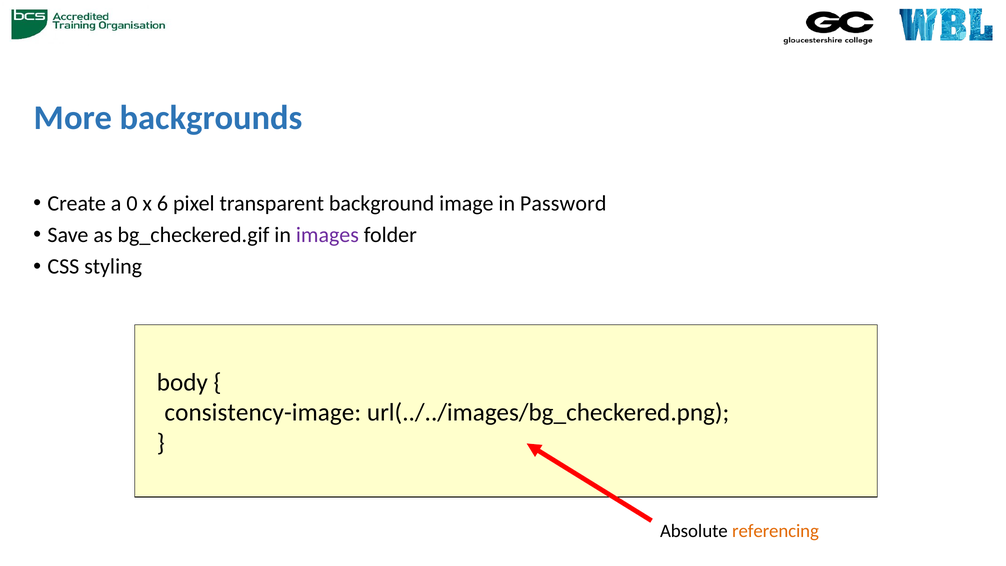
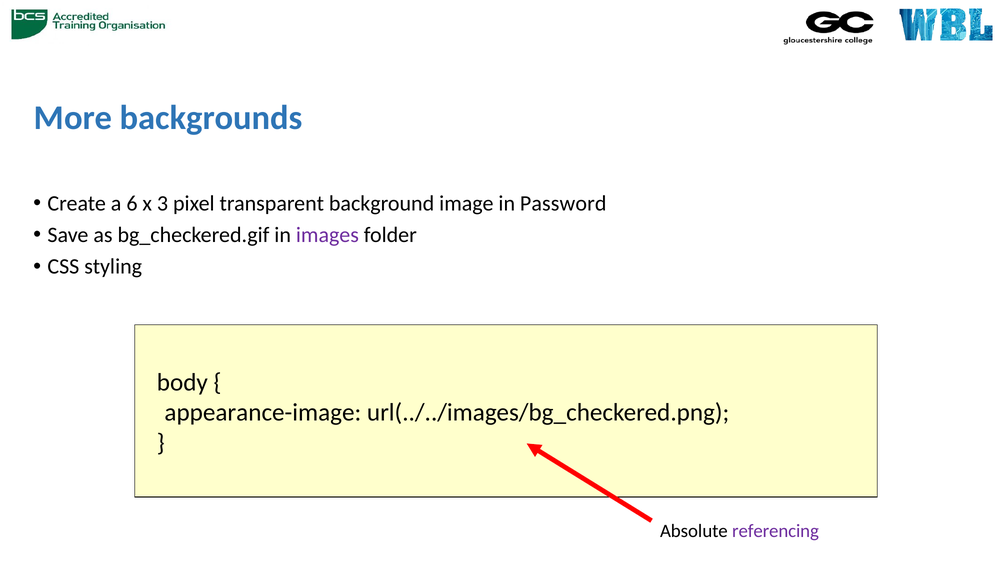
0: 0 -> 6 (132, 203)
6: 6 -> 3 (162, 203)
consistency-image: consistency-image -> appearance-image (263, 412)
referencing colour: orange -> purple (775, 531)
